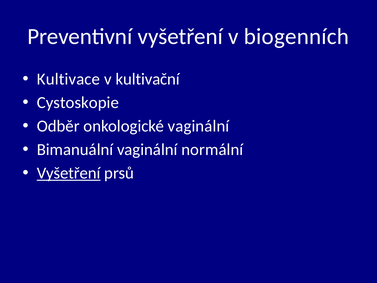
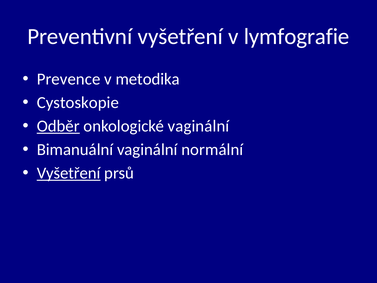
biogenních: biogenních -> lymfografie (297, 36)
Kultivace: Kultivace -> Prevence (69, 79)
kultivační: kultivační -> metodika (148, 79)
Odběr underline: none -> present (58, 126)
